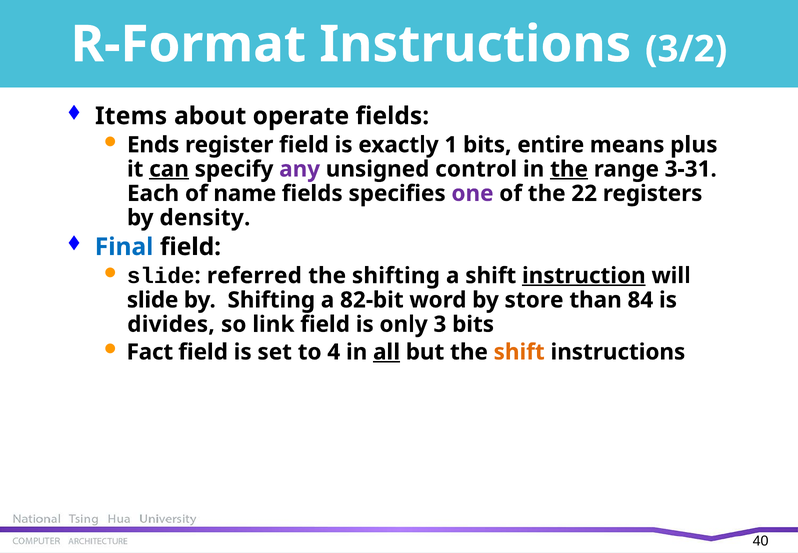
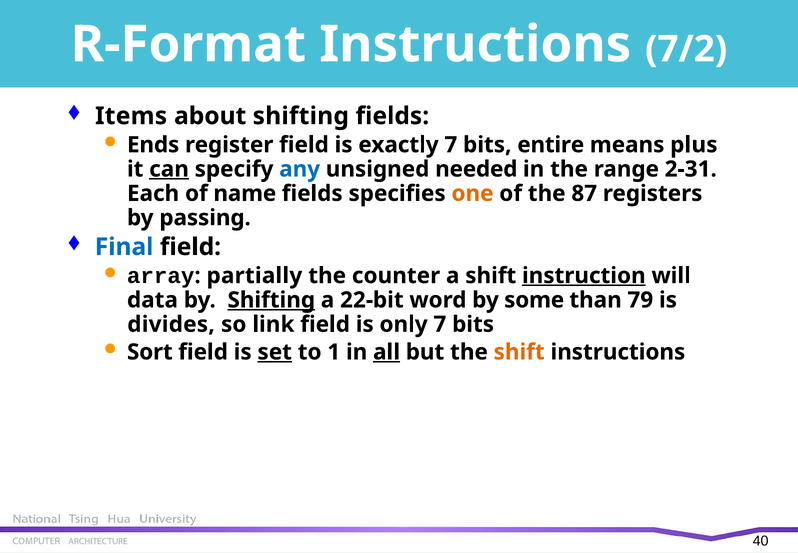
3/2: 3/2 -> 7/2 (686, 49)
about operate: operate -> shifting (301, 116)
exactly 1: 1 -> 7 (451, 145)
any colour: purple -> blue (300, 169)
control: control -> needed (476, 169)
the underline: present -> none (569, 169)
3-31: 3-31 -> 2-31 (691, 169)
one colour: purple -> orange (472, 193)
22: 22 -> 87 (584, 193)
density: density -> passing (205, 218)
slide: slide -> array (161, 275)
referred: referred -> partially (254, 275)
the shifting: shifting -> counter (396, 275)
slide: slide -> data (152, 300)
Shifting underline: none -> present (271, 300)
82-bit: 82-bit -> 22-bit (372, 300)
store: store -> some (534, 300)
84: 84 -> 79 (640, 300)
only 3: 3 -> 7 (440, 324)
Fact: Fact -> Sort (150, 352)
set underline: none -> present (275, 352)
4: 4 -> 1 (334, 352)
